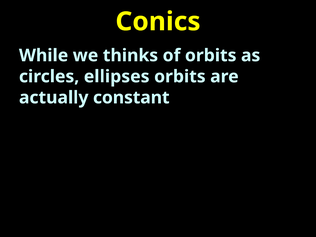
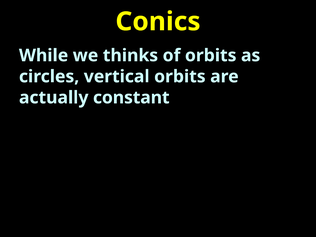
ellipses: ellipses -> vertical (117, 77)
